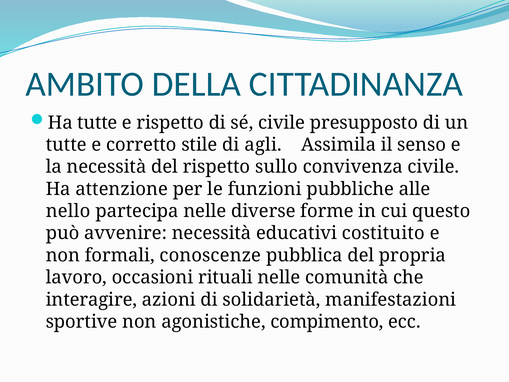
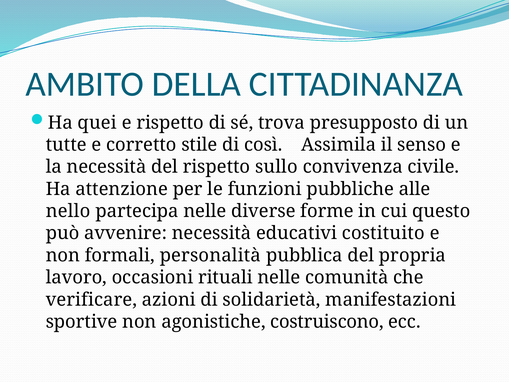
Ha tutte: tutte -> quei (97, 123)
sé civile: civile -> trova (282, 123)
agli: agli -> così (263, 145)
conoscenze: conoscenze -> personalità (210, 255)
interagire: interagire -> verificare (91, 299)
compimento: compimento -> costruiscono (327, 322)
